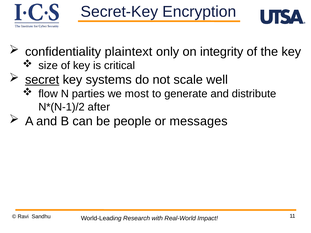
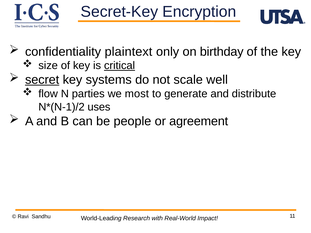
integrity: integrity -> birthday (222, 52)
critical underline: none -> present (120, 66)
after: after -> uses (99, 107)
messages: messages -> agreement (199, 121)
